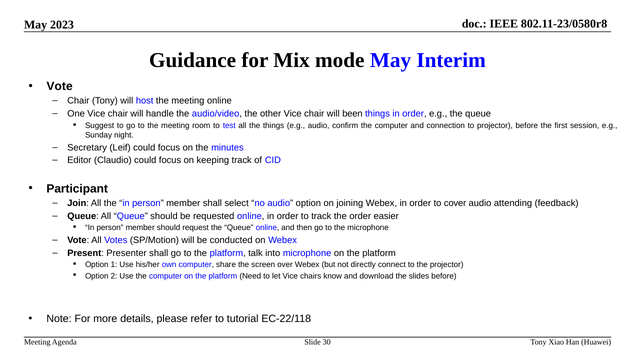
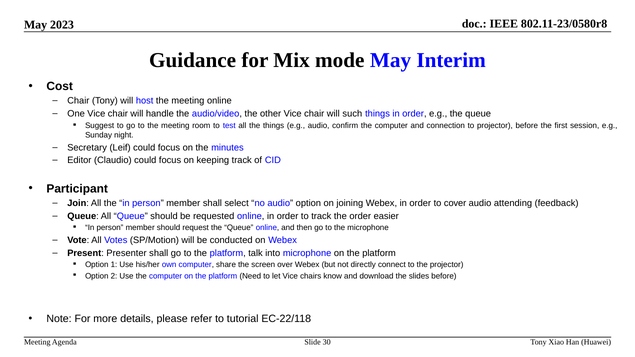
Vote: Vote -> Cost (60, 87)
been: been -> such (352, 114)
